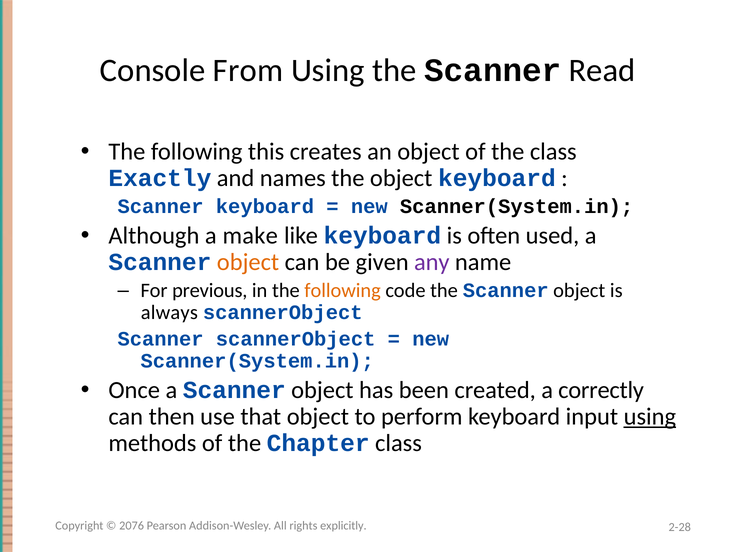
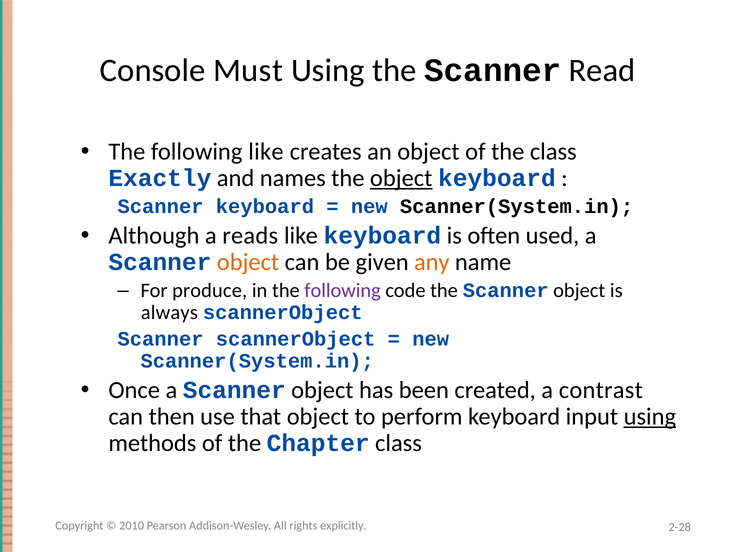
From: From -> Must (248, 70)
following this: this -> like (266, 152)
object underline: none -> present (401, 178)
make: make -> reads (250, 235)
any colour: purple -> orange (432, 262)
previous: previous -> produce (210, 290)
following colour: orange -> purple (343, 290)
correctly: correctly -> contrast (601, 390)
2076: 2076 -> 2010 (132, 525)
